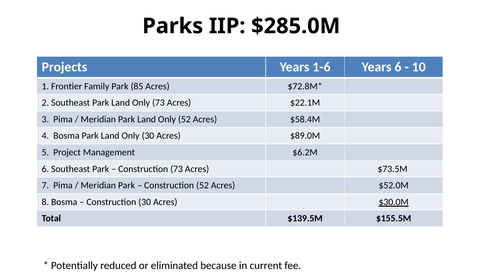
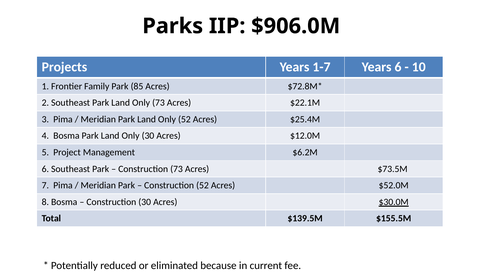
$285.0M: $285.0M -> $906.0M (296, 26)
1-6: 1-6 -> 1-7 (322, 67)
$58.4M: $58.4M -> $25.4M (305, 119)
$89.0M: $89.0M -> $12.0M (305, 136)
